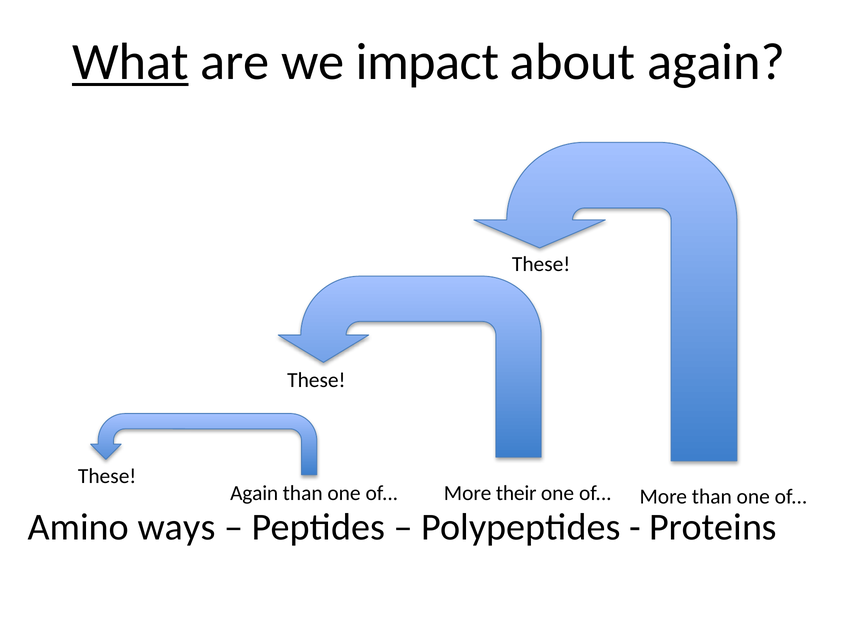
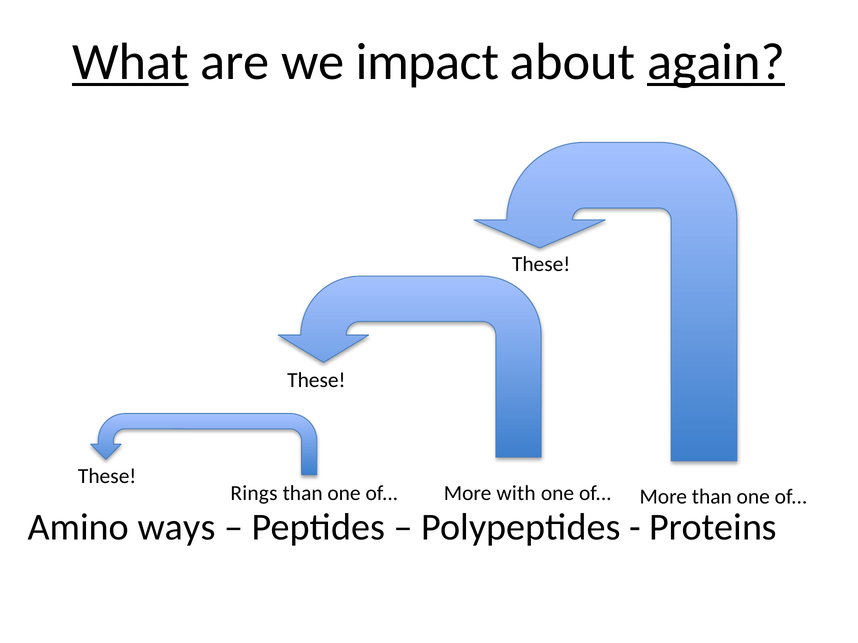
again underline: none -> present (716, 62)
their: their -> with (516, 493)
Again: Again -> Rings (254, 494)
